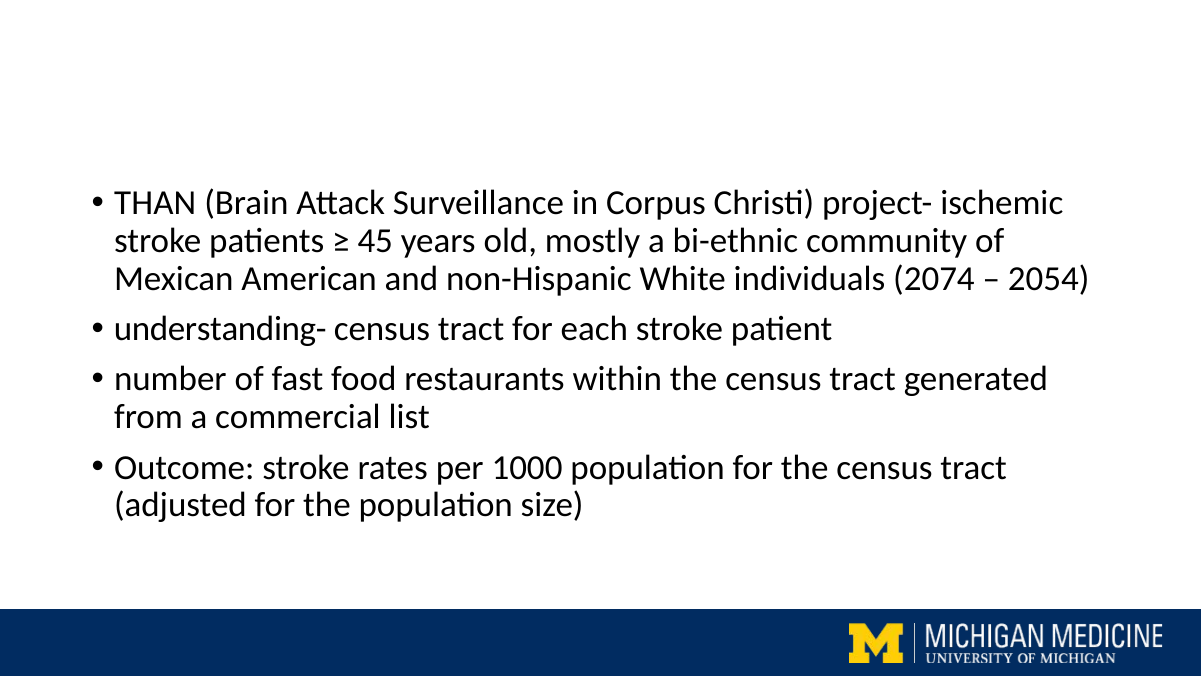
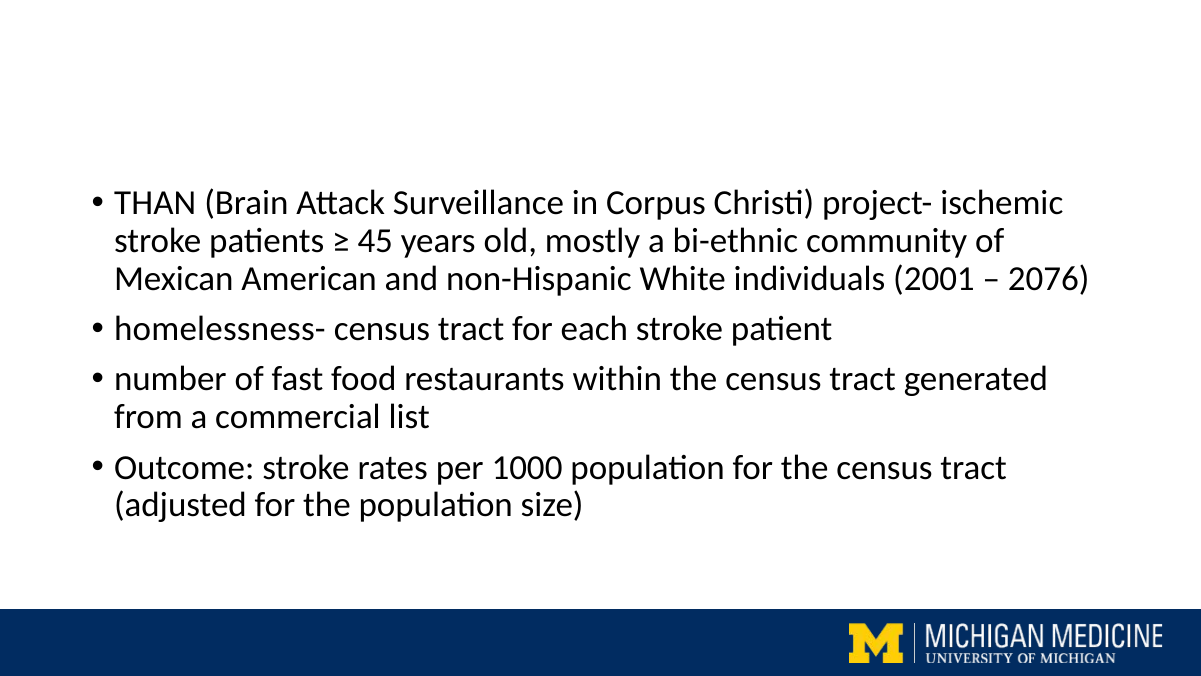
2074: 2074 -> 2001 (934, 279)
2054: 2054 -> 2076 (1049, 279)
understanding-: understanding- -> homelessness- (220, 329)
